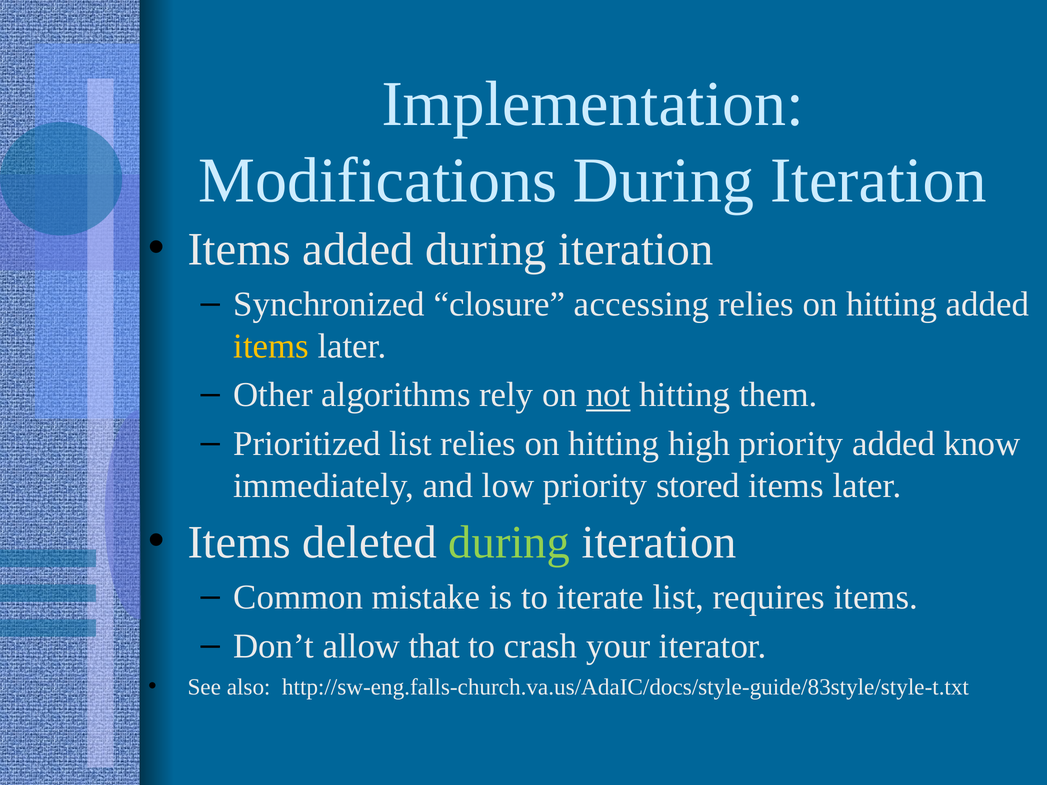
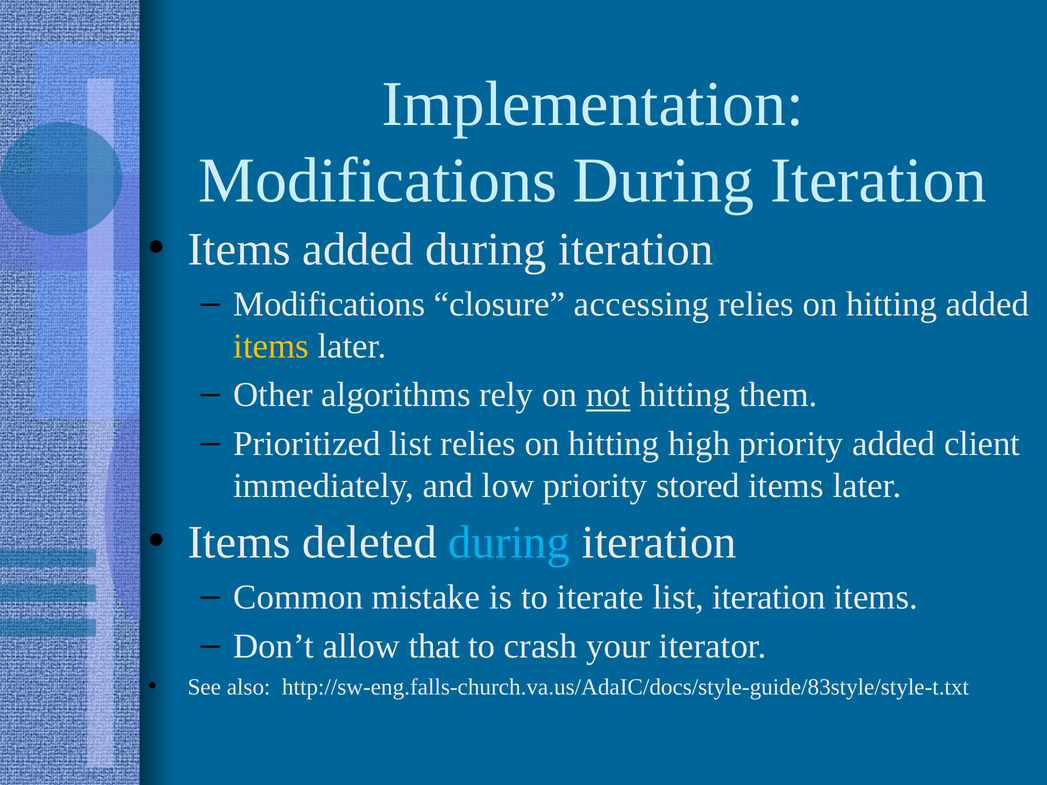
Synchronized: Synchronized -> Modifications (329, 304)
know: know -> client (982, 444)
during colour: light green -> light blue (509, 542)
list requires: requires -> iteration (769, 597)
